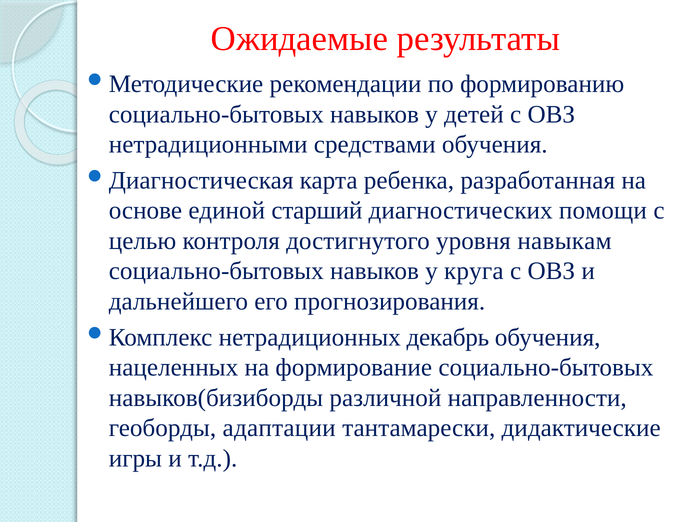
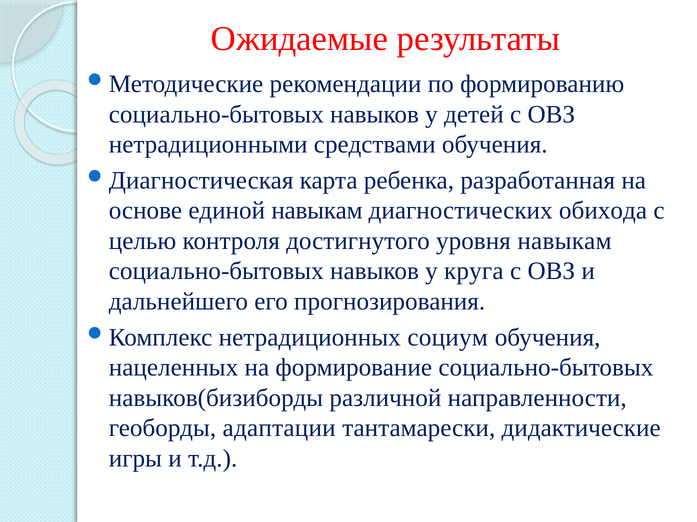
единой старший: старший -> навыкам (317, 211)
помощи: помощи -> обихода (603, 211)
декабрь: декабрь -> социум (448, 338)
